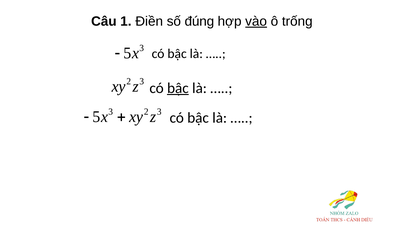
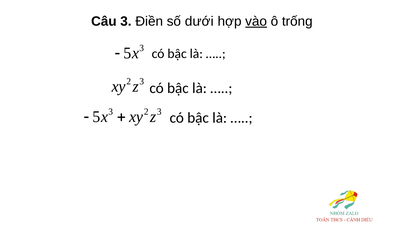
Câu 1: 1 -> 3 (126, 21)
đúng: đúng -> dưới (199, 21)
bậc underline: present -> none (178, 88)
